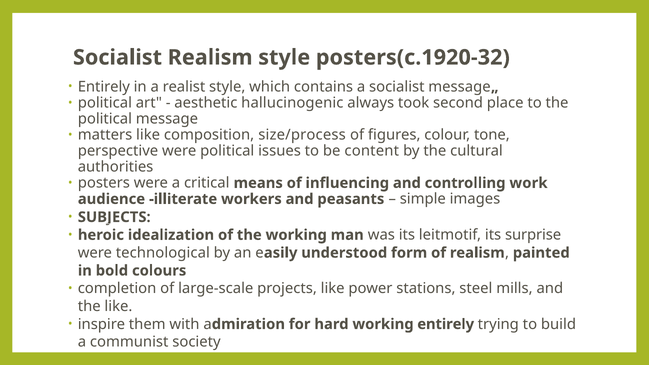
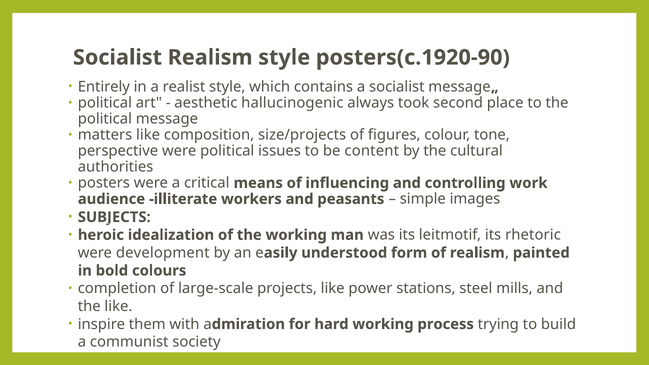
posters(c.1920-32: posters(c.1920-32 -> posters(c.1920-90 (413, 57)
size/process: size/process -> size/projects (302, 135)
surprise: surprise -> rhetoric (533, 235)
technological: technological -> development (163, 253)
working entirely: entirely -> process (446, 324)
